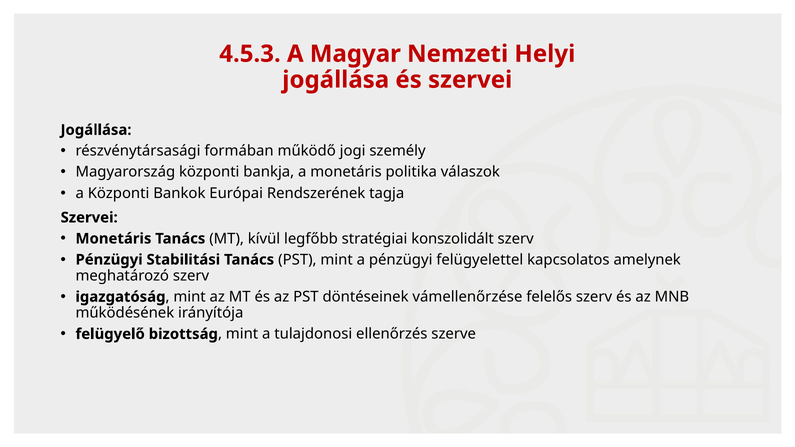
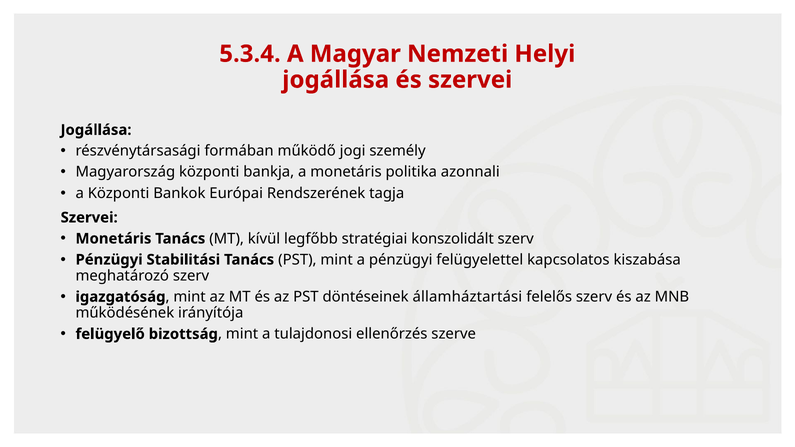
4.5.3: 4.5.3 -> 5.3.4 (250, 54)
válaszok: válaszok -> azonnali (470, 172)
amelynek: amelynek -> kiszabása (647, 260)
vámellenőrzése: vámellenőrzése -> államháztartási (467, 297)
